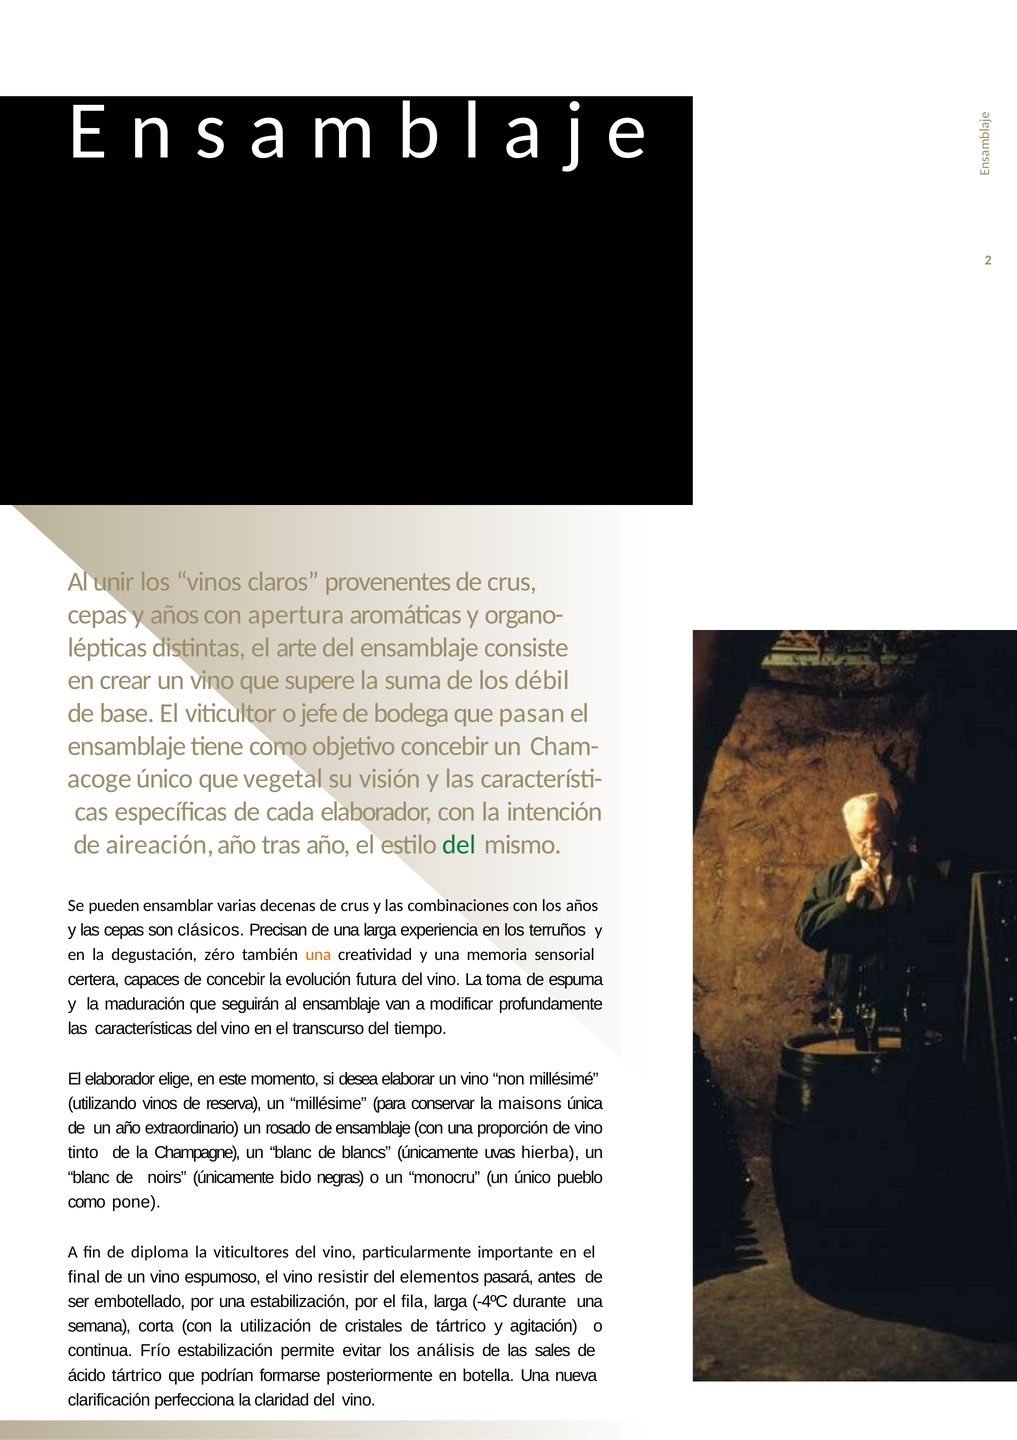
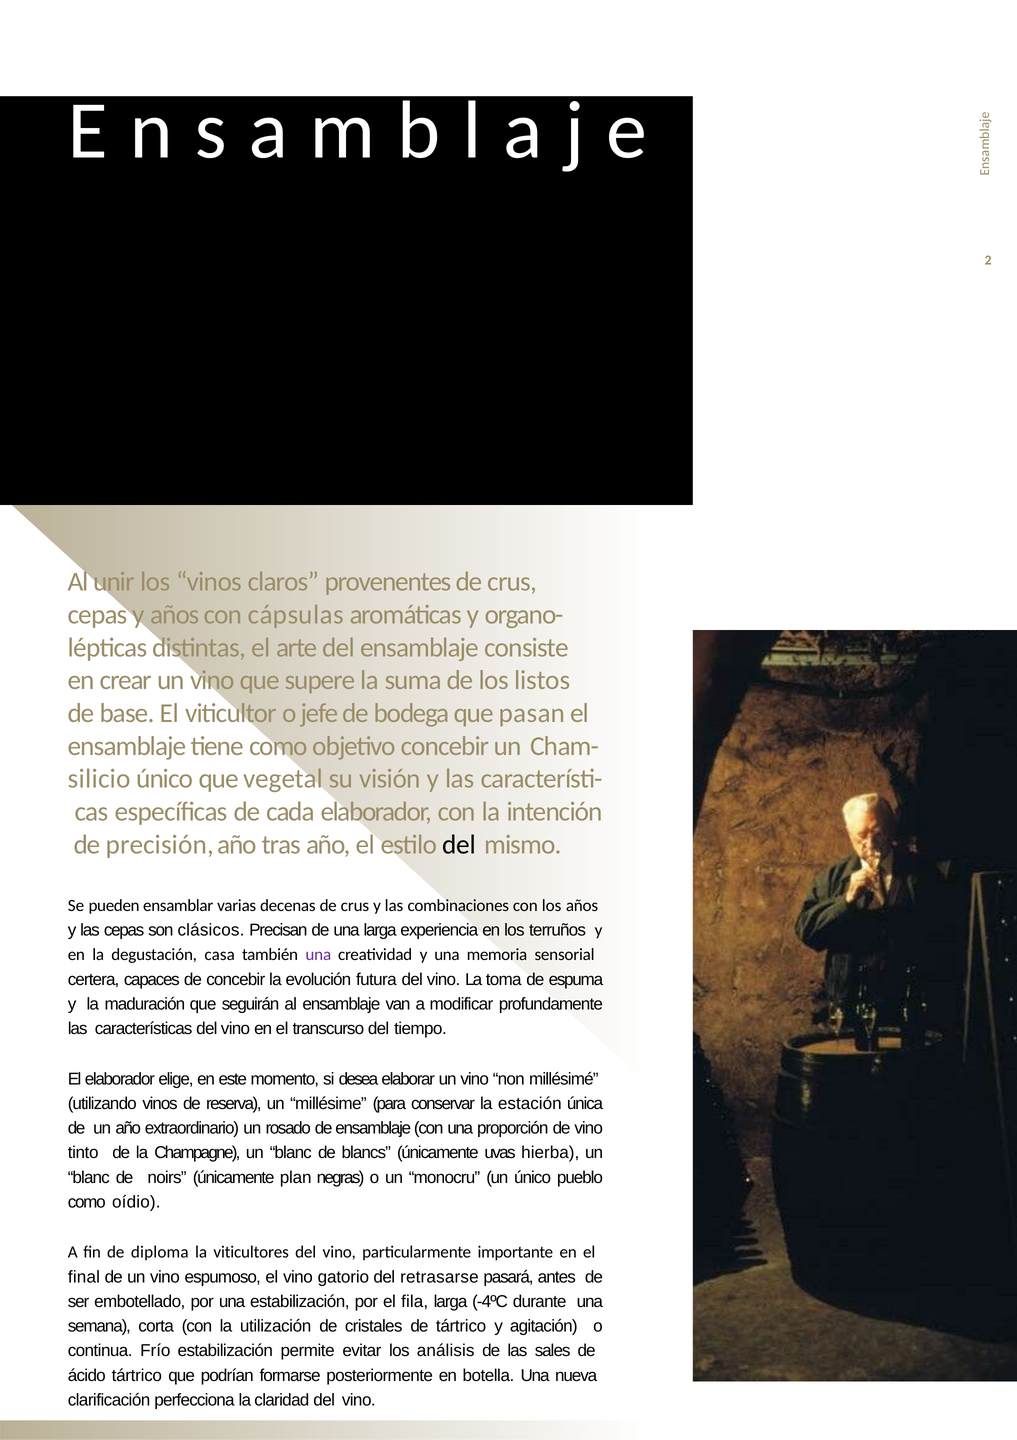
apertura: apertura -> cápsulas (296, 614)
débil: débil -> listos (542, 680)
acoge: acoge -> silicio (99, 778)
aireación: aireación -> precisión (160, 844)
del colour: green -> black (459, 844)
zéro: zéro -> casa (220, 954)
una colour: orange -> purple (318, 954)
maisons: maisons -> estación (530, 1103)
bido: bido -> plan (296, 1177)
pone: pone -> oídio (136, 1201)
resistir: resistir -> gatorio (343, 1276)
elementos: elementos -> retrasarse (439, 1276)
